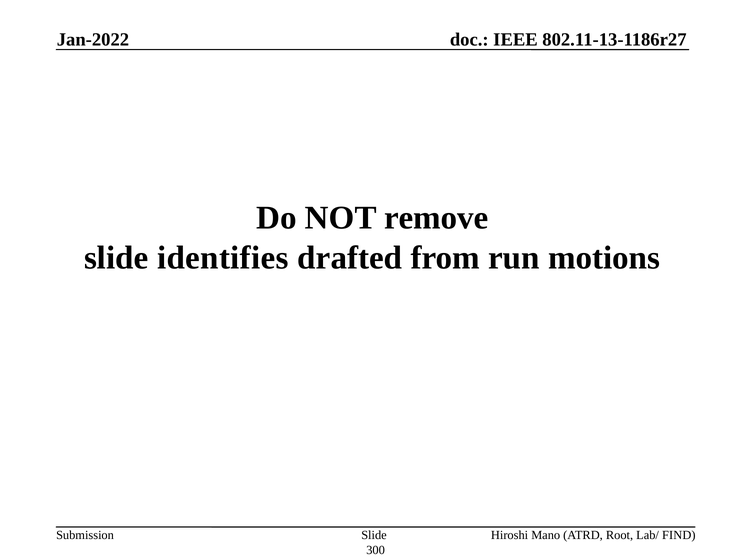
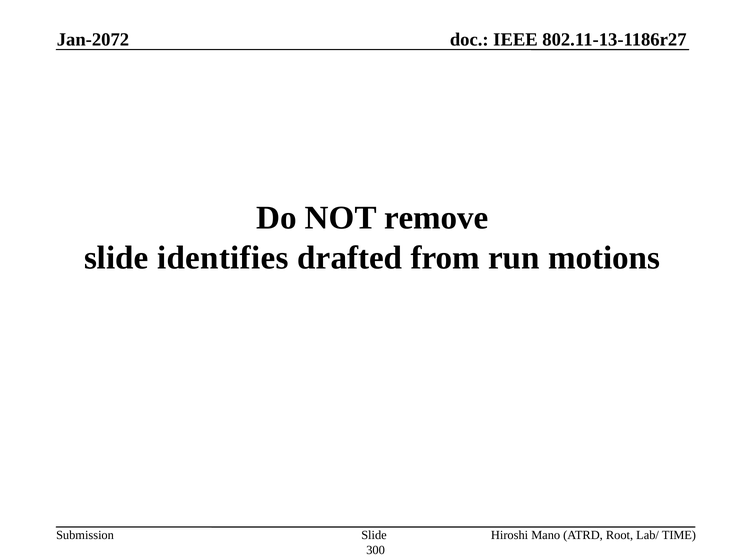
Jan-2022: Jan-2022 -> Jan-2072 (93, 40)
FIND: FIND -> TIME (679, 536)
